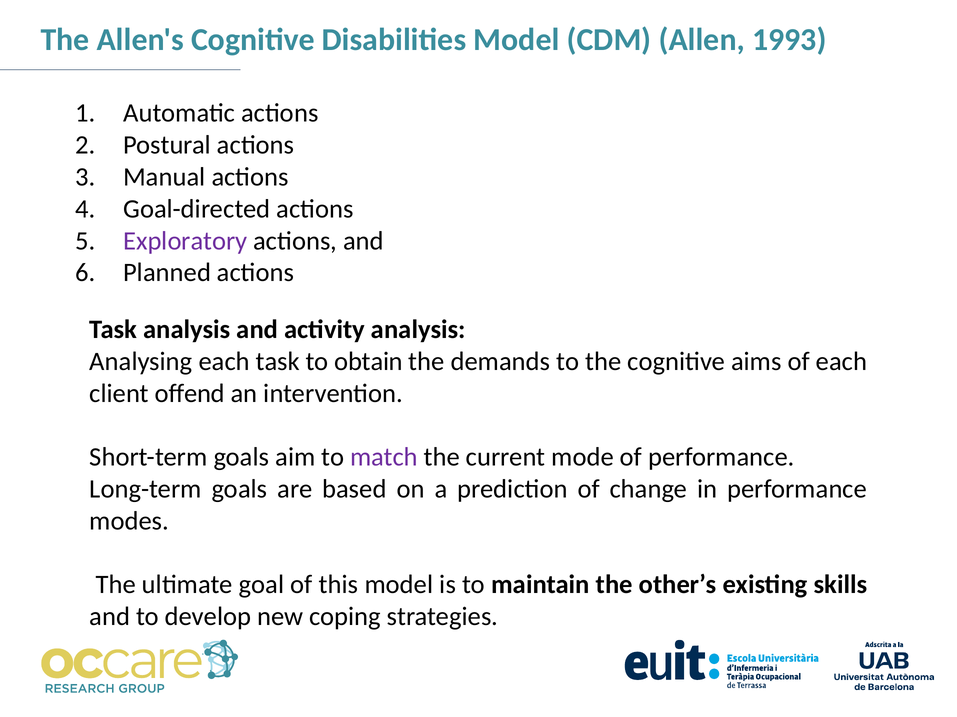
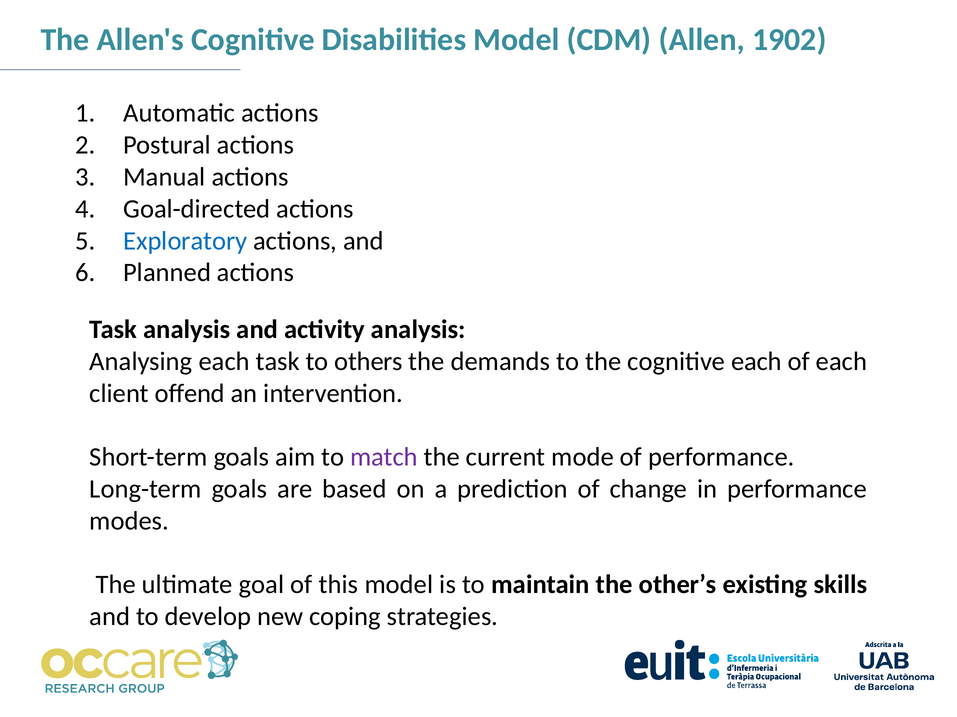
1993: 1993 -> 1902 (789, 40)
Exploratory colour: purple -> blue (185, 241)
obtain: obtain -> others (369, 362)
cognitive aims: aims -> each (756, 362)
